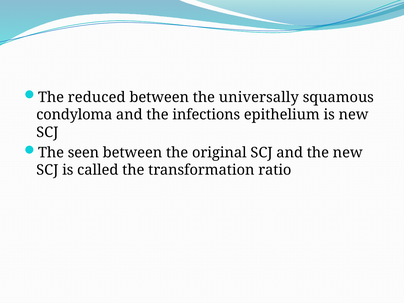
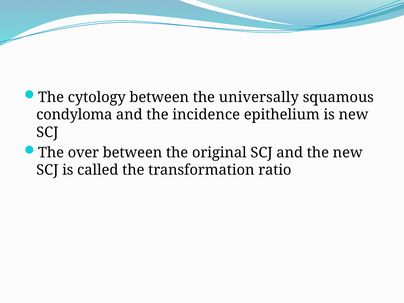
reduced: reduced -> cytology (97, 97)
infections: infections -> incidence (206, 115)
seen: seen -> over (83, 153)
